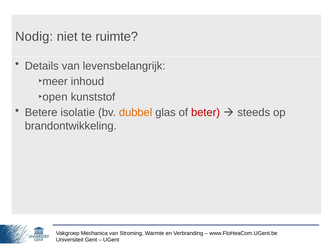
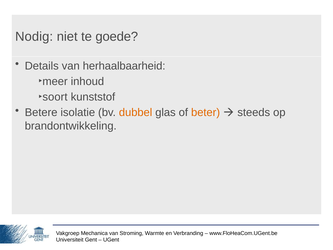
ruimte: ruimte -> goede (117, 36)
levensbelangrijk: levensbelangrijk -> herhaalbaarheid (124, 66)
open: open -> soort (55, 97)
beter colour: red -> orange (206, 112)
